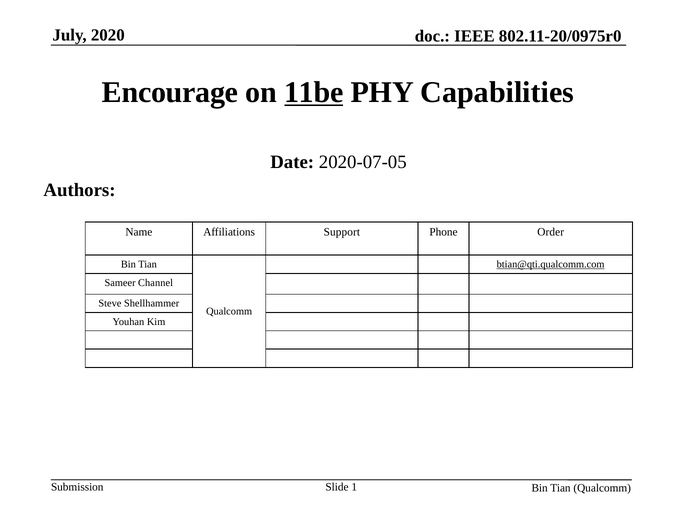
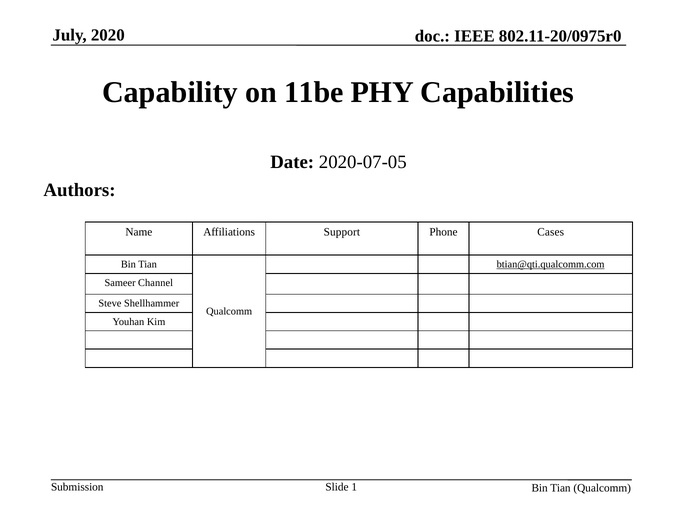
Encourage: Encourage -> Capability (170, 92)
11be underline: present -> none (314, 92)
Order: Order -> Cases (551, 232)
